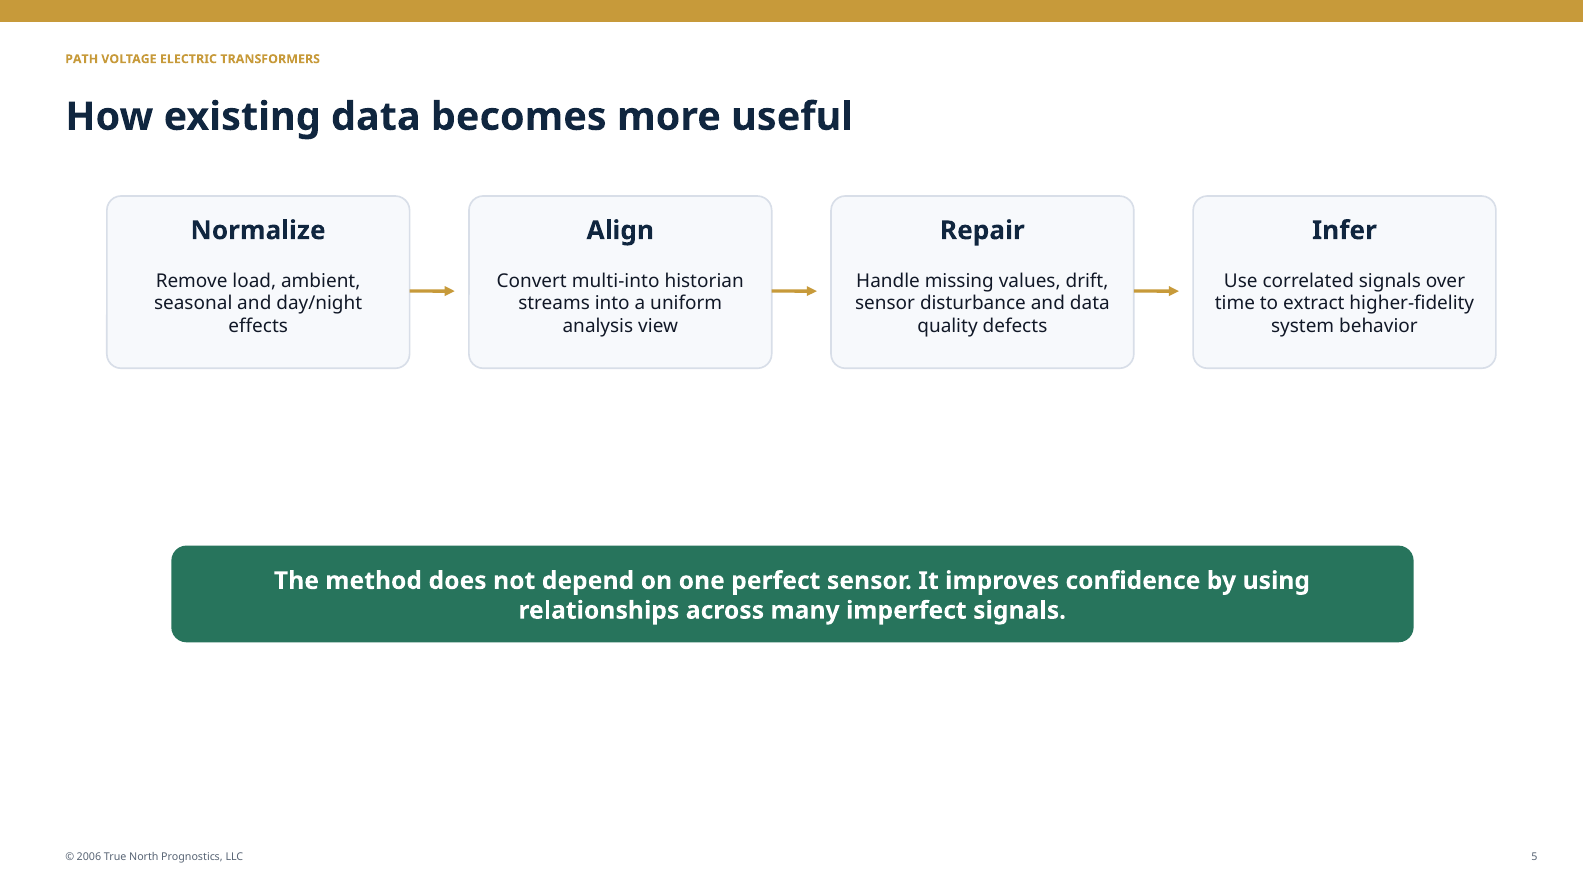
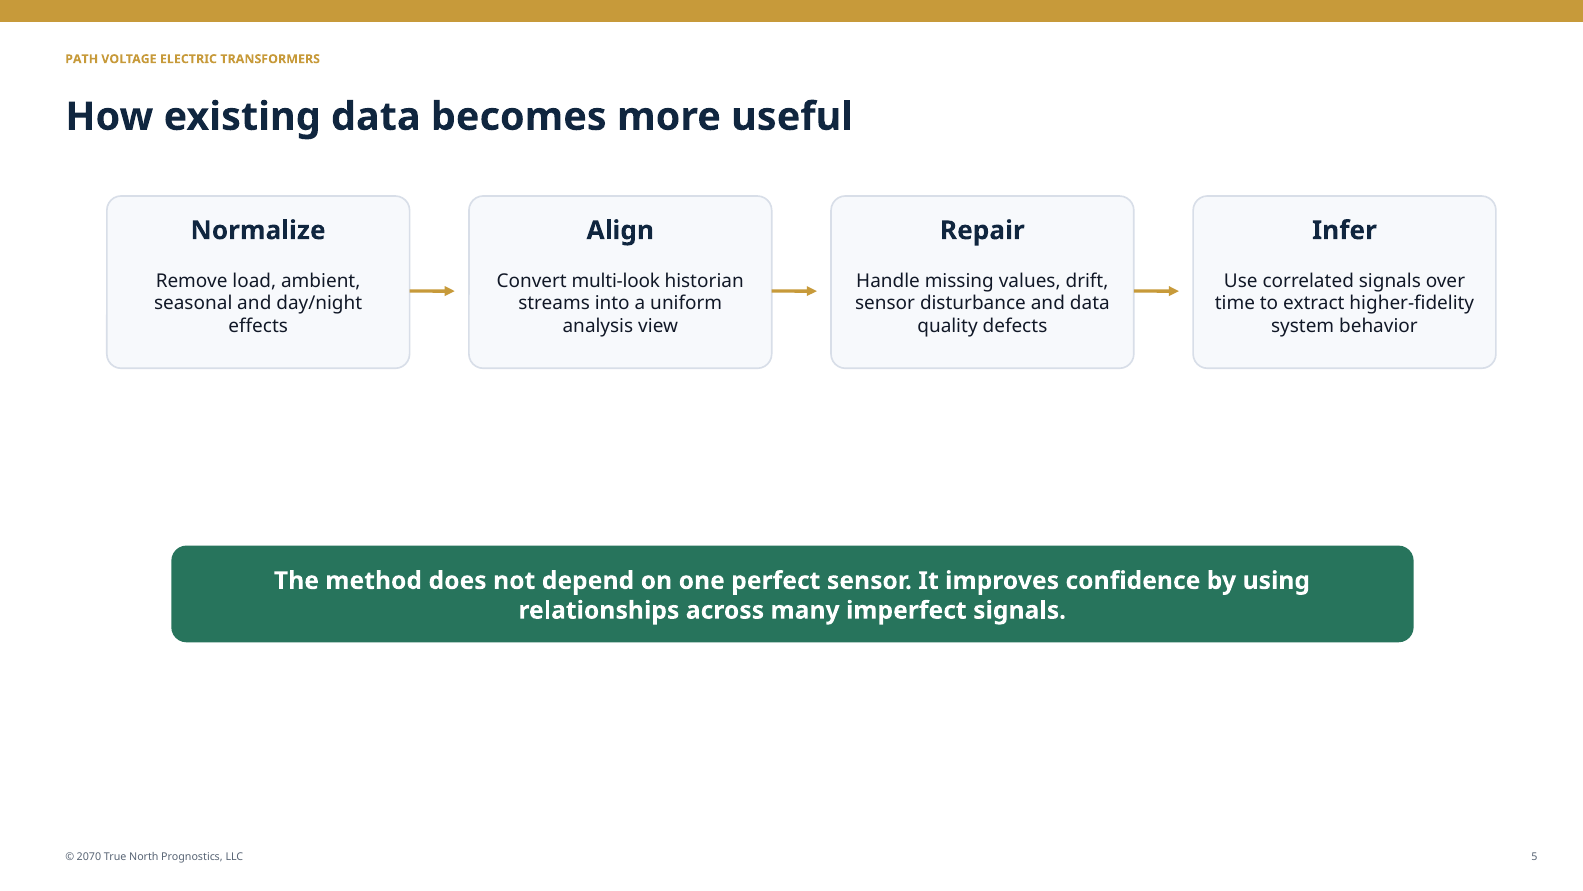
multi-into: multi-into -> multi-look (616, 281)
2006: 2006 -> 2070 (89, 857)
